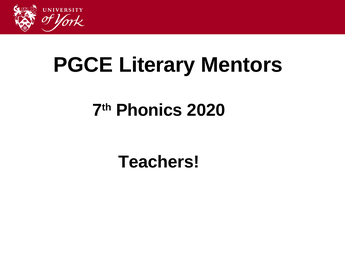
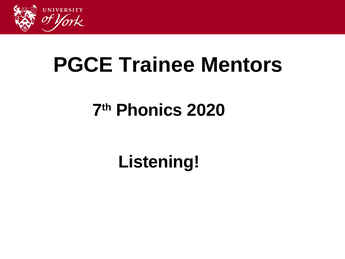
Literary: Literary -> Trainee (157, 65)
Teachers: Teachers -> Listening (159, 162)
